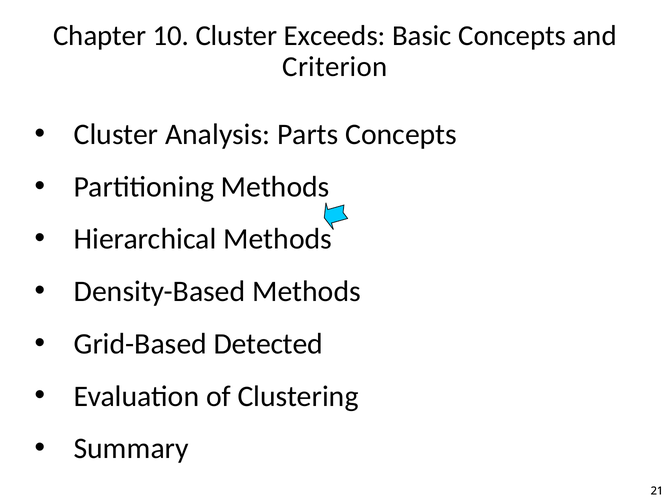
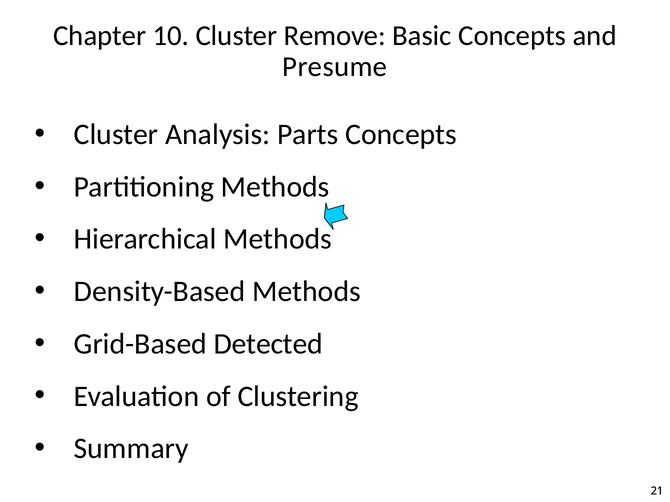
Exceeds: Exceeds -> Remove (335, 36)
Criterion: Criterion -> Presume (335, 67)
